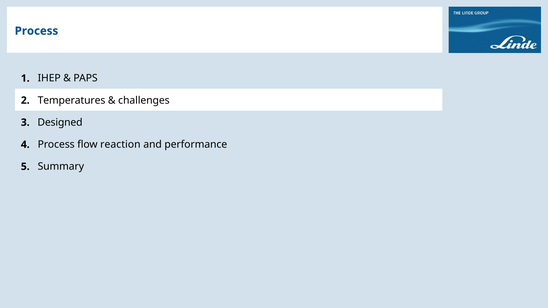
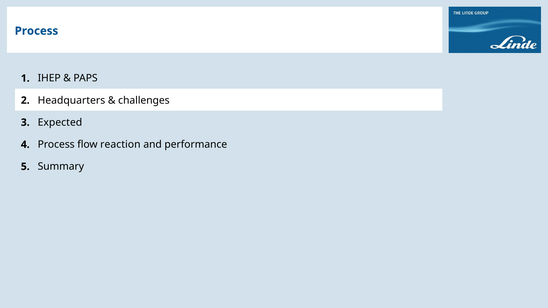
Temperatures: Temperatures -> Headquarters (71, 100)
Designed: Designed -> Expected (60, 123)
